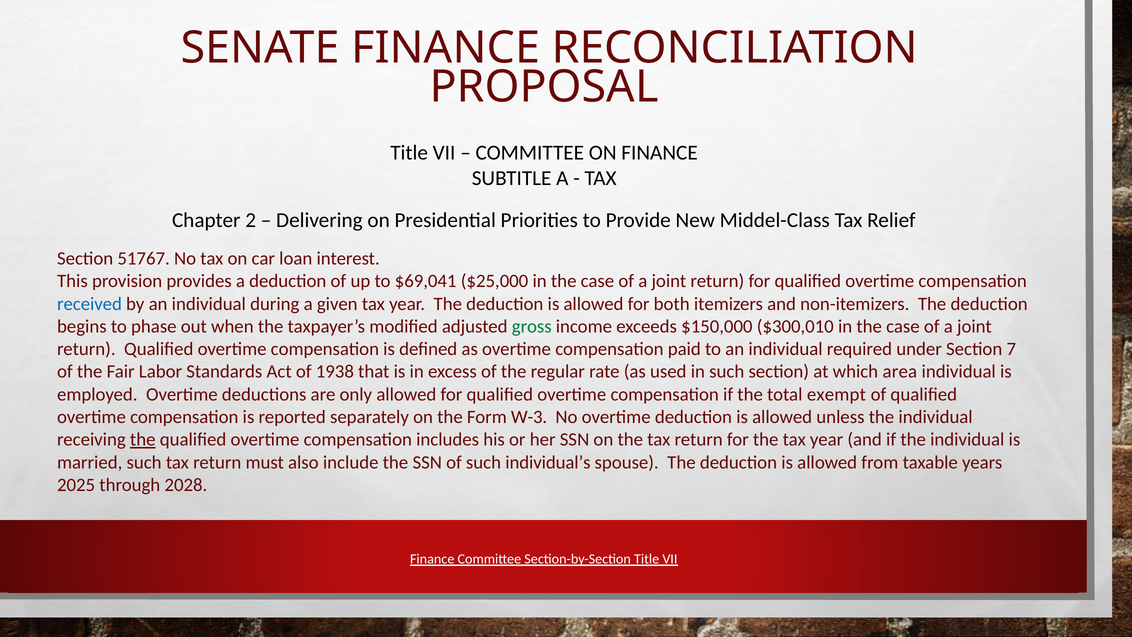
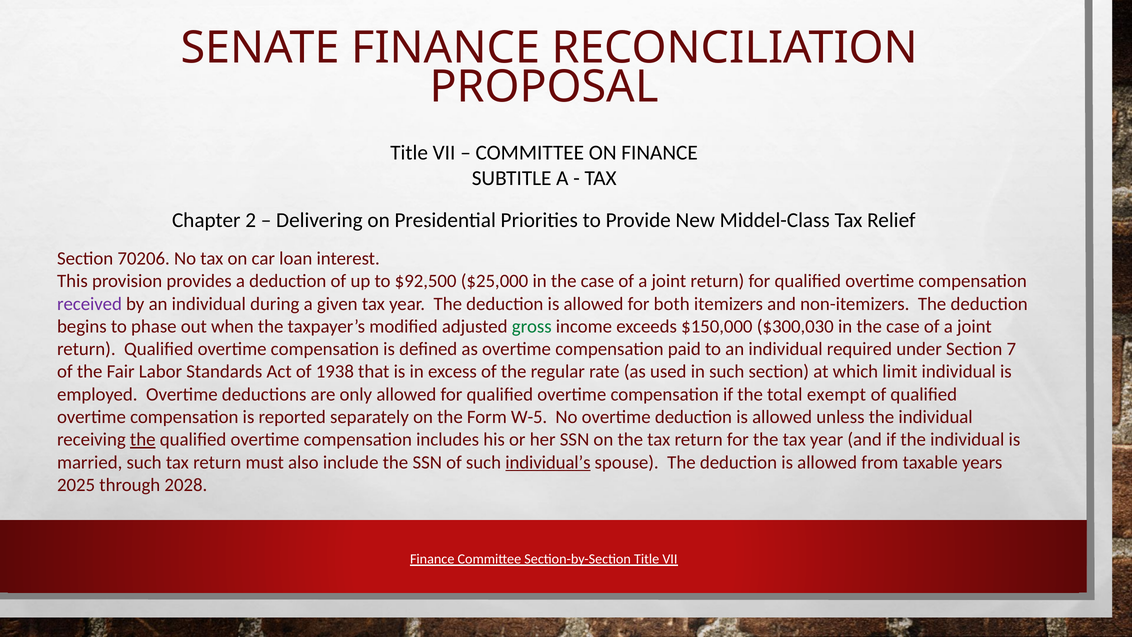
51767: 51767 -> 70206 (144, 258)
$69,041: $69,041 -> $92,500 (426, 281)
received colour: blue -> purple (90, 304)
$300,010: $300,010 -> $300,030 (795, 326)
area: area -> limit (900, 372)
W-3: W-3 -> W-5 (529, 417)
individual’s underline: none -> present (548, 462)
